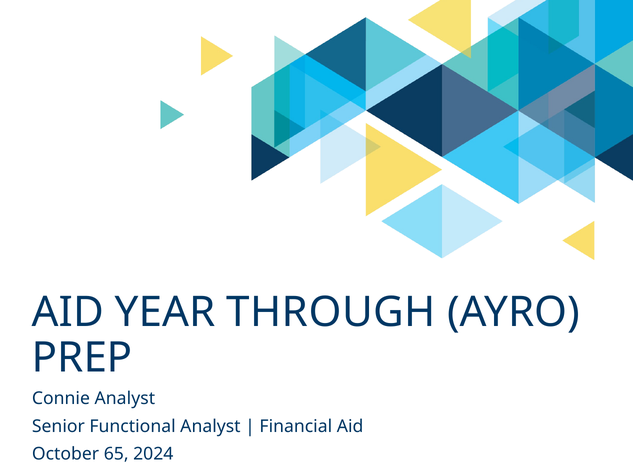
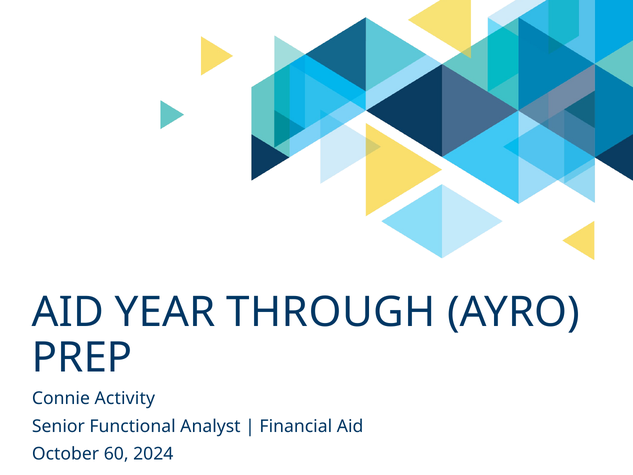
Connie Analyst: Analyst -> Activity (125, 398)
65: 65 -> 60 (116, 454)
